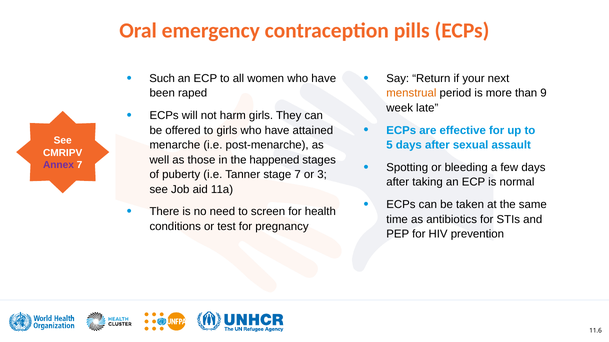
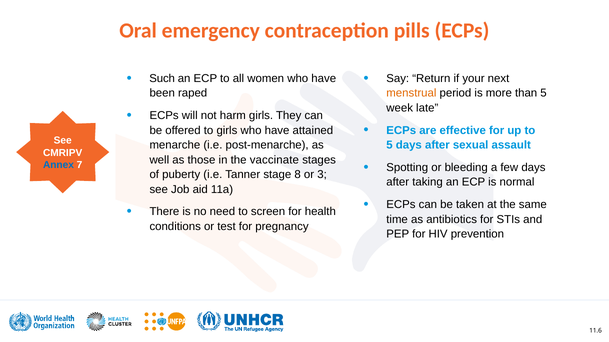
than 9: 9 -> 5 (544, 93)
happened: happened -> vaccinate (274, 160)
Annex colour: purple -> blue (58, 165)
stage 7: 7 -> 8 (298, 175)
